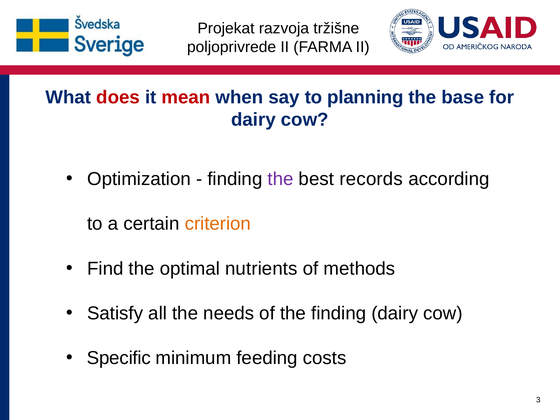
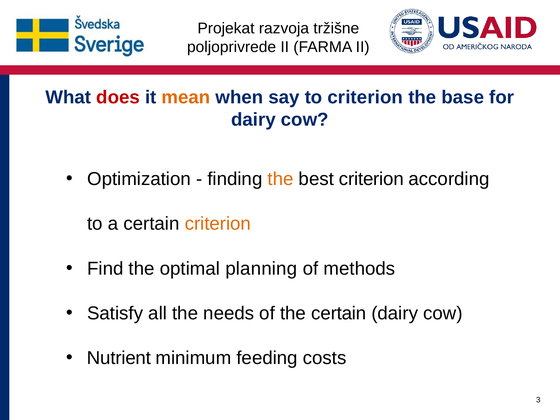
mean colour: red -> orange (186, 97)
to planning: planning -> criterion (365, 97)
the colour: purple -> orange (281, 179)
best records: records -> criterion (371, 179)
nutrients: nutrients -> planning (261, 269)
the finding: finding -> certain (339, 313)
Specific: Specific -> Nutrient (119, 358)
